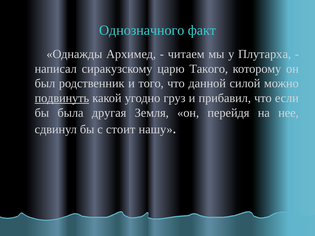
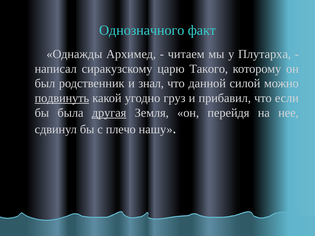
того: того -> знал (151, 83)
другая underline: none -> present (109, 113)
стоит: стоит -> плечо (121, 129)
